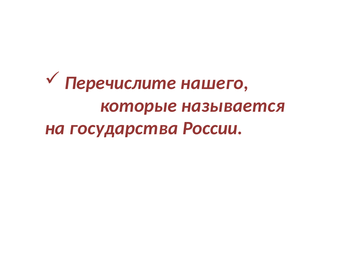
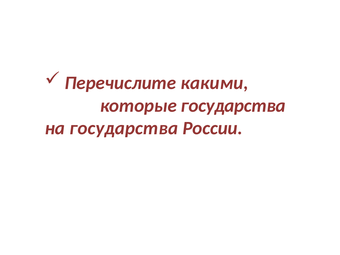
нашего: нашего -> какими (215, 83)
которые называется: называется -> государства (233, 106)
